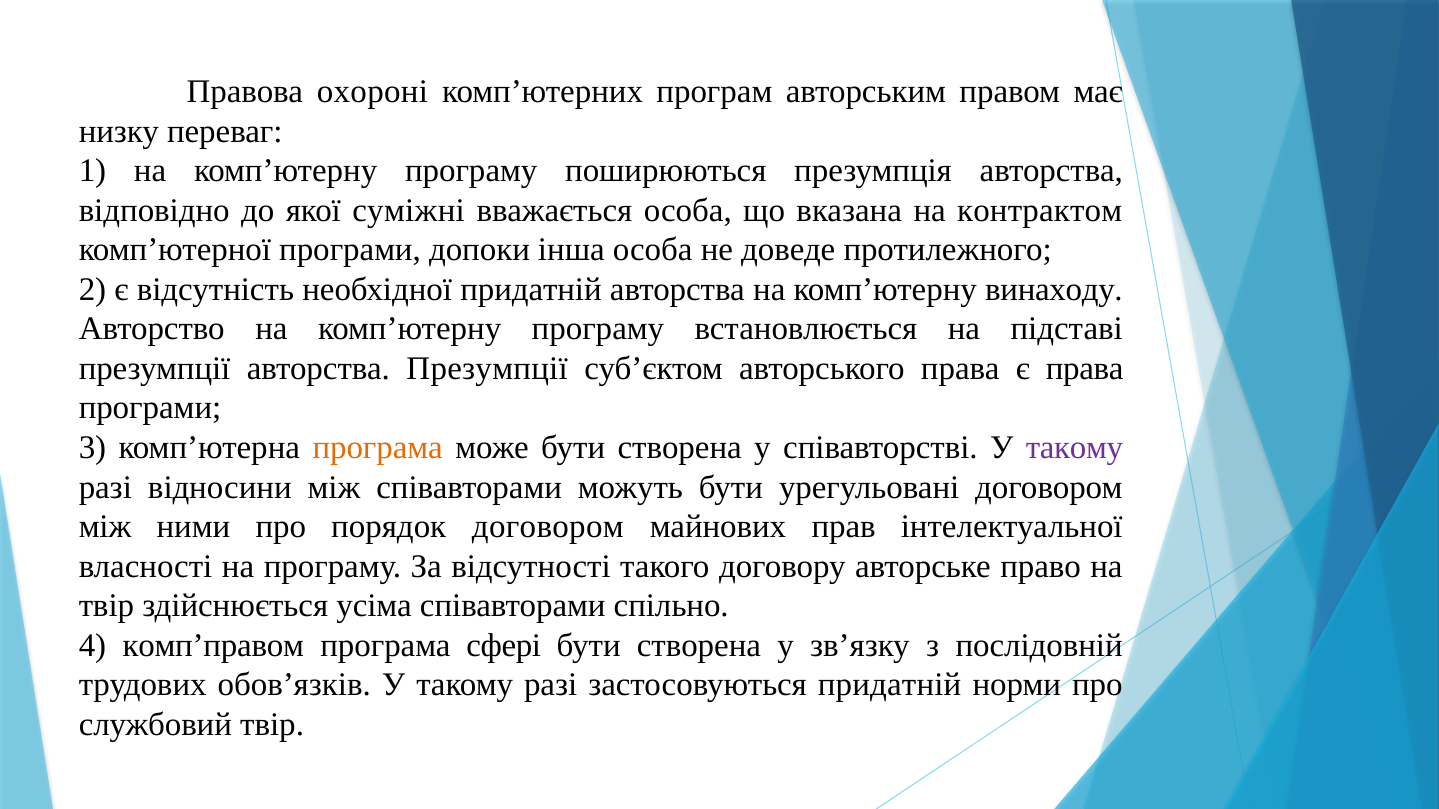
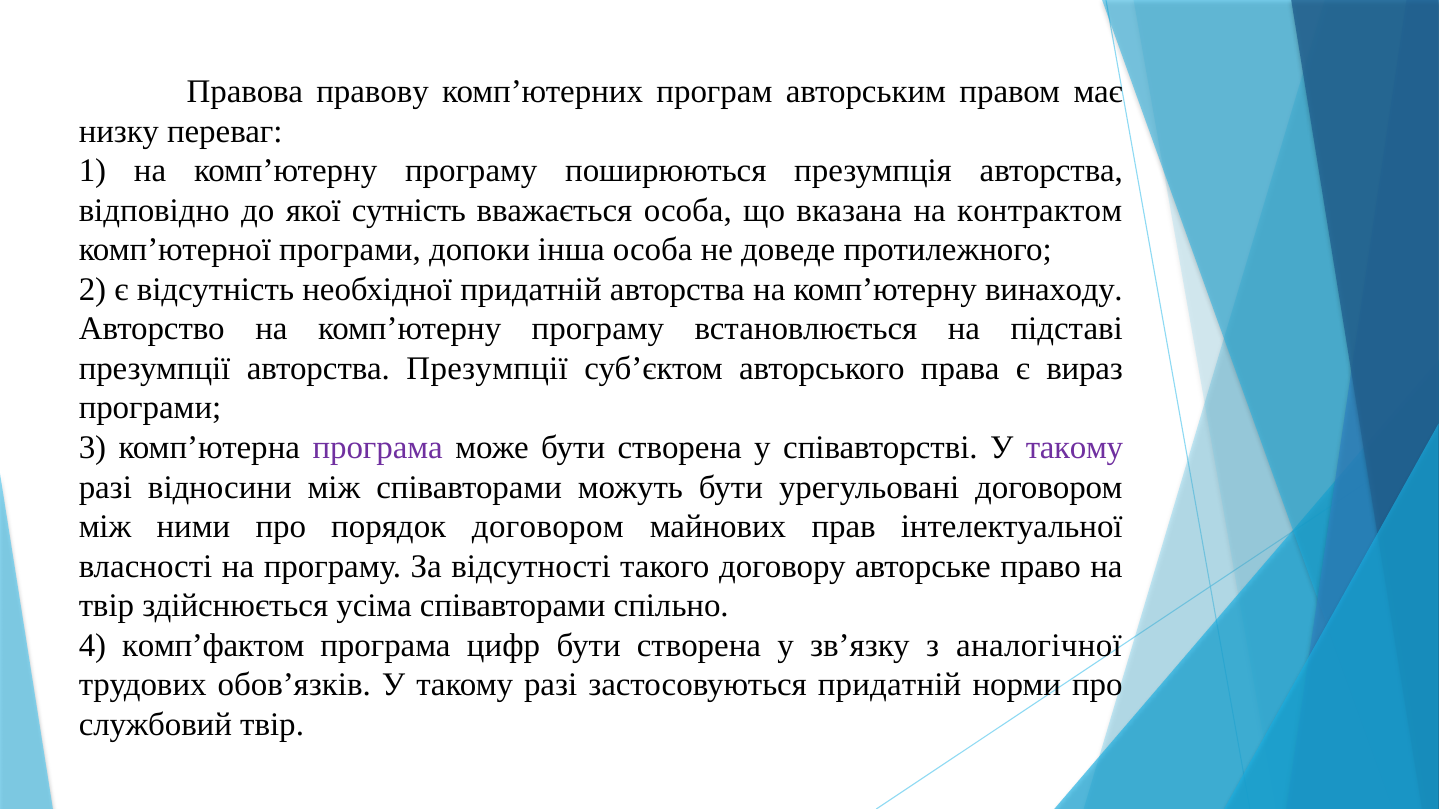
охороні: охороні -> правову (373, 92)
суміжні: суміжні -> сутність (409, 210)
є права: права -> вираз (1085, 369)
програма colour: orange -> purple (378, 448)
комп’правом: комп’правом -> комп’фактом (213, 646)
сфері: сфері -> цифр (504, 646)
послідовній: послідовній -> аналогічної (1039, 646)
